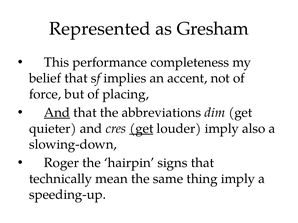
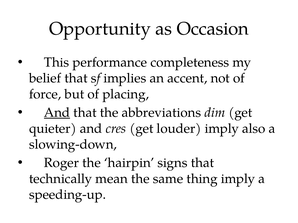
Represented: Represented -> Opportunity (100, 29)
Gresham: Gresham -> Occasion (213, 29)
get underline: present -> none (141, 129)
